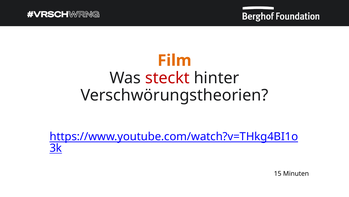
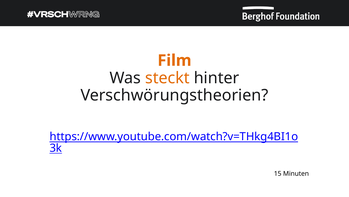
steckt colour: red -> orange (167, 78)
